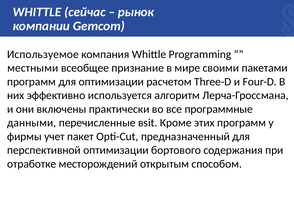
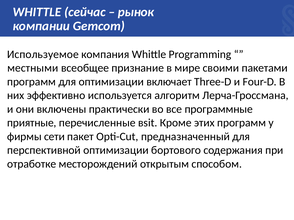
расчетом: расчетом -> включает (169, 82)
данными: данными -> приятные (32, 123)
учет: учет -> сети (54, 137)
